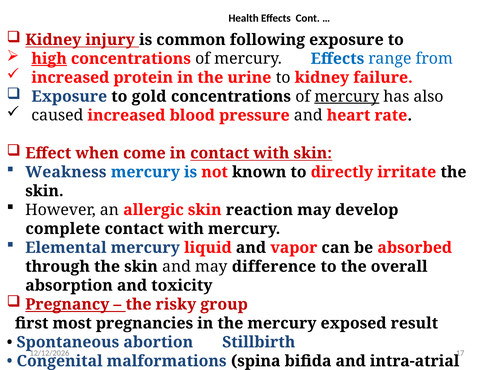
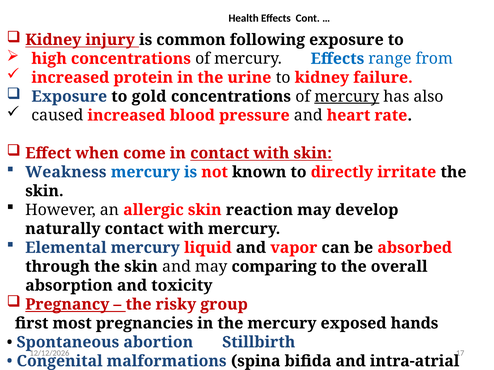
high underline: present -> none (49, 59)
complete: complete -> naturally (63, 229)
difference: difference -> comparing (274, 267)
result: result -> hands (414, 324)
